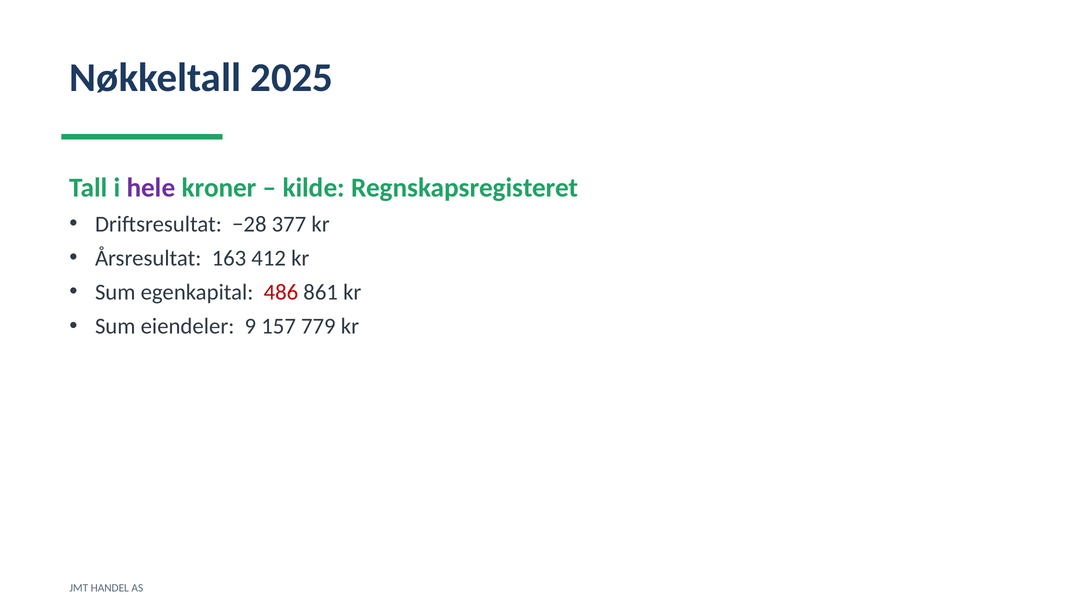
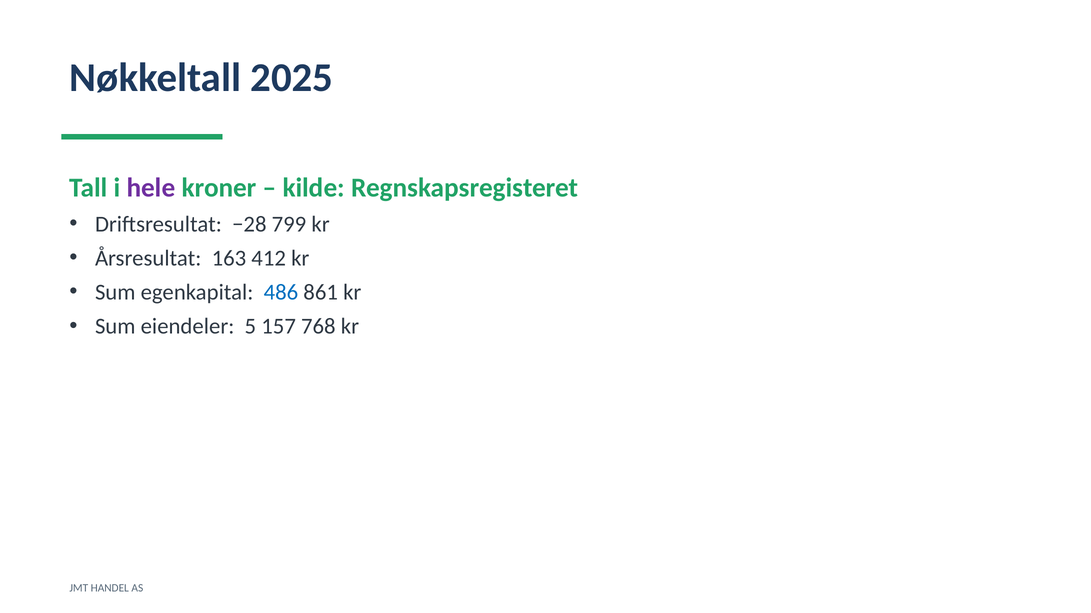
377: 377 -> 799 (289, 224)
486 colour: red -> blue (281, 293)
9: 9 -> 5 (250, 327)
779: 779 -> 768 (318, 327)
